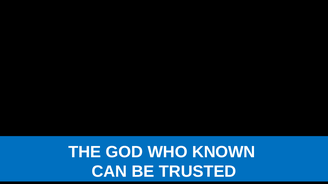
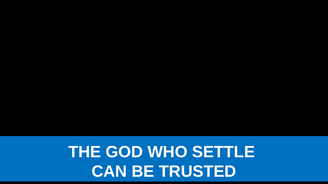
KNOWN: KNOWN -> SETTLE (224, 152)
